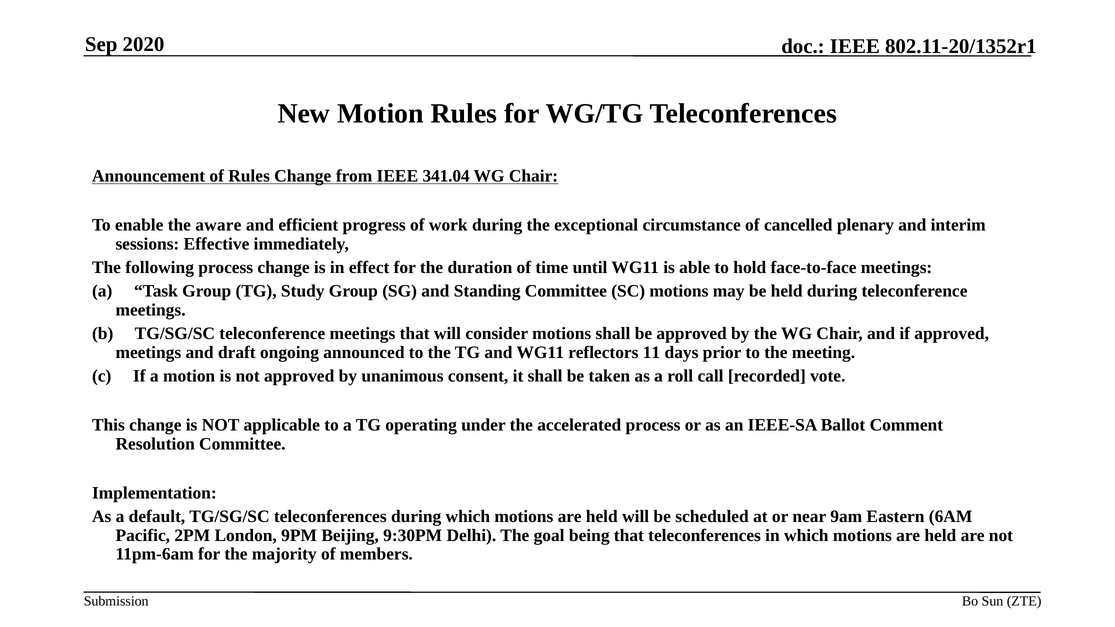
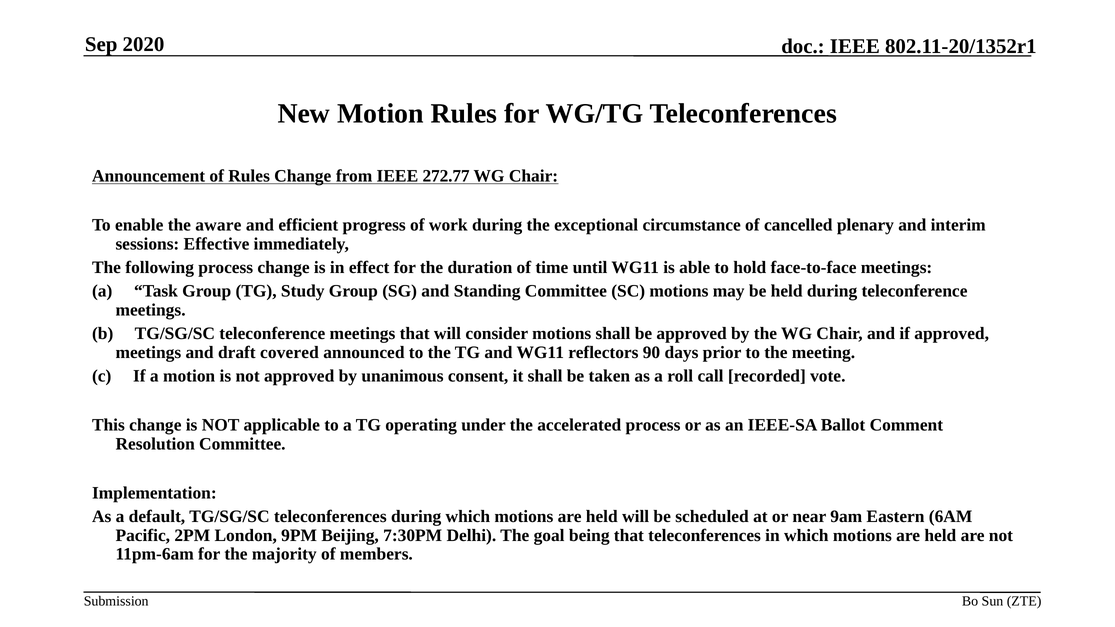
341.04: 341.04 -> 272.77 (446, 176)
ongoing: ongoing -> covered (289, 352)
11: 11 -> 90 (652, 352)
9:30PM: 9:30PM -> 7:30PM (413, 535)
